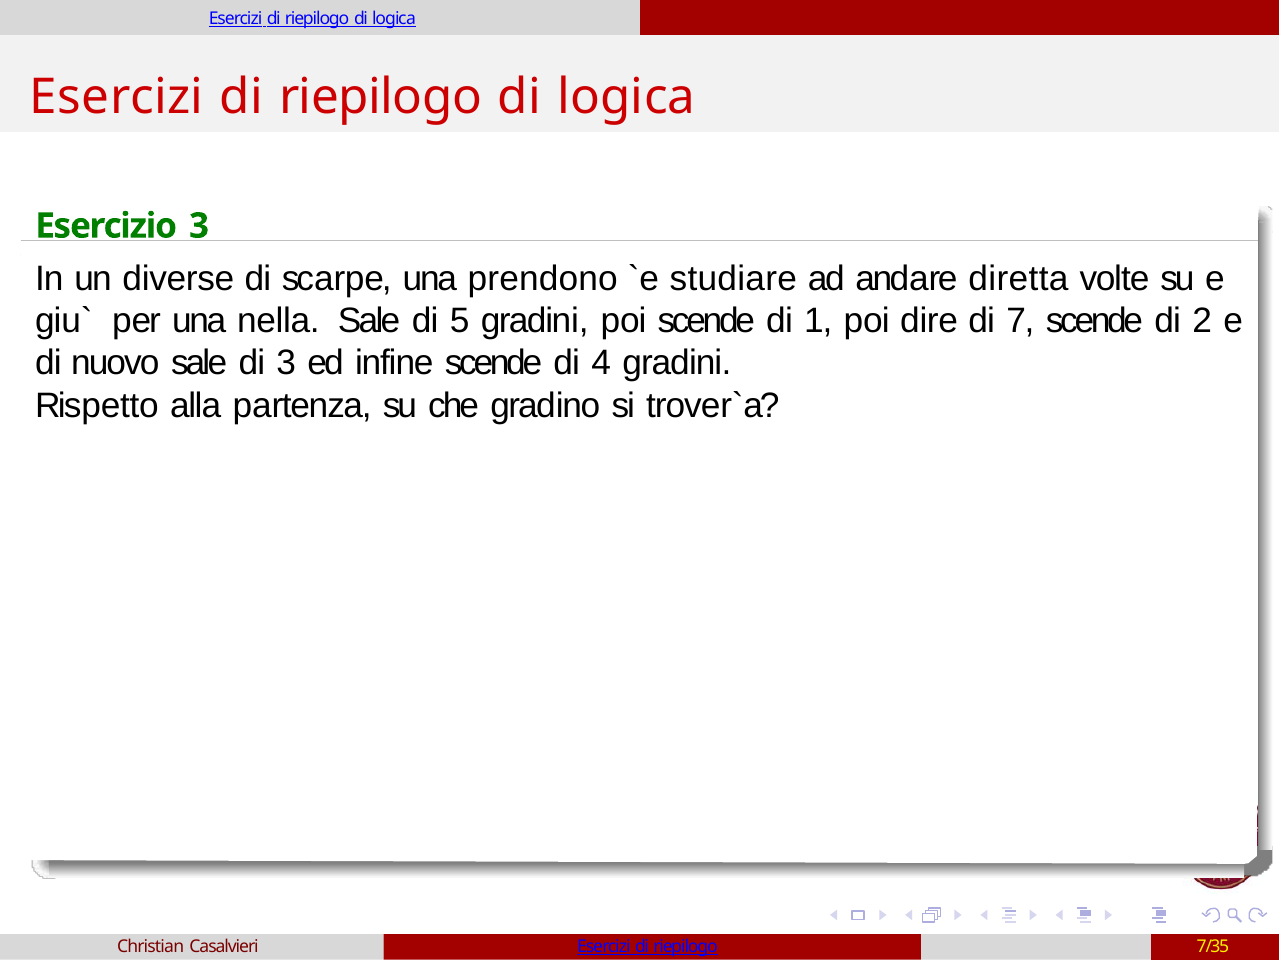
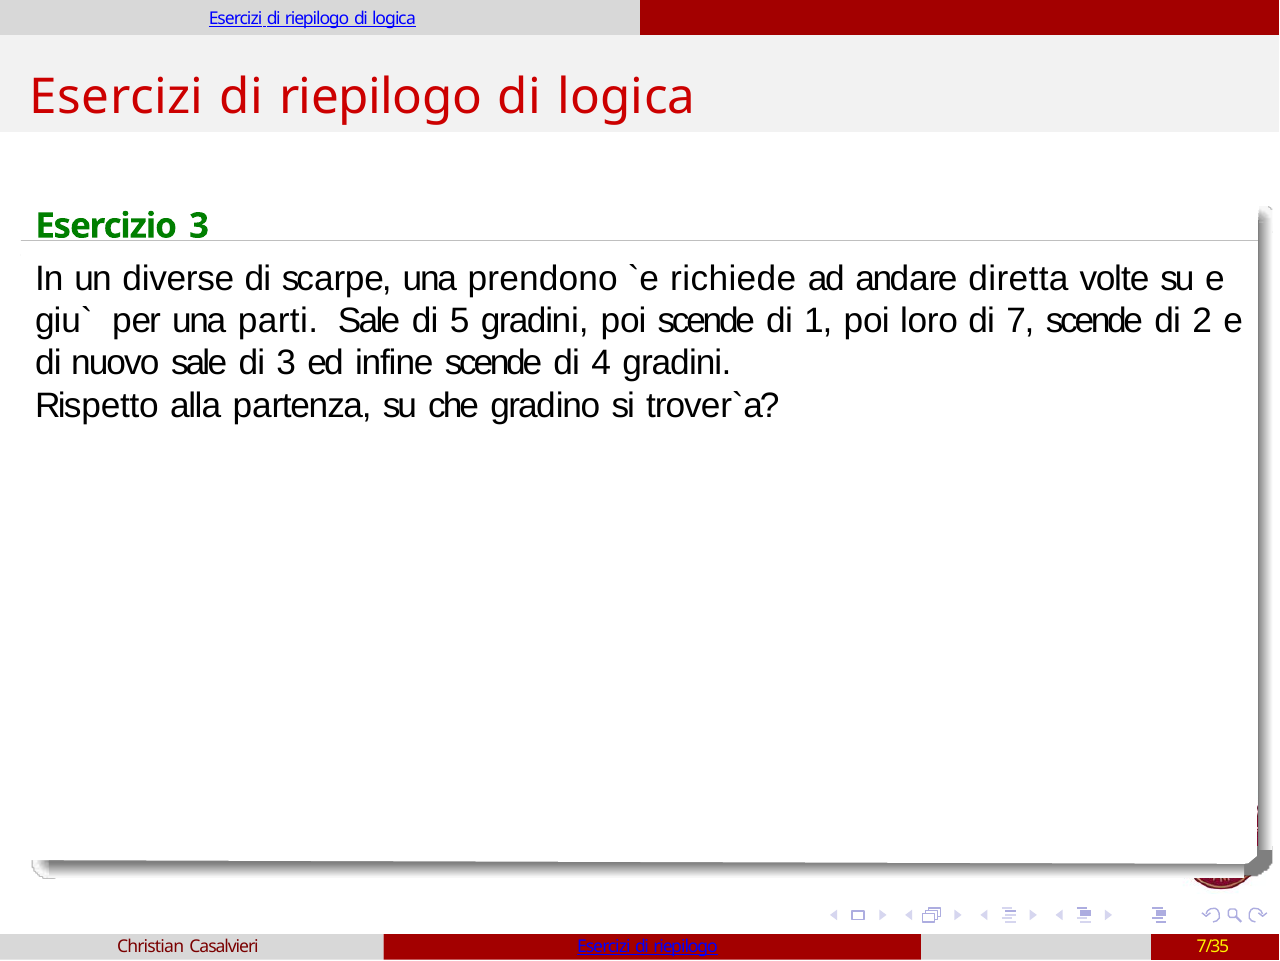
studiare: studiare -> richiede (733, 278)
nella: nella -> parti (278, 321)
dire: dire -> loro (929, 321)
